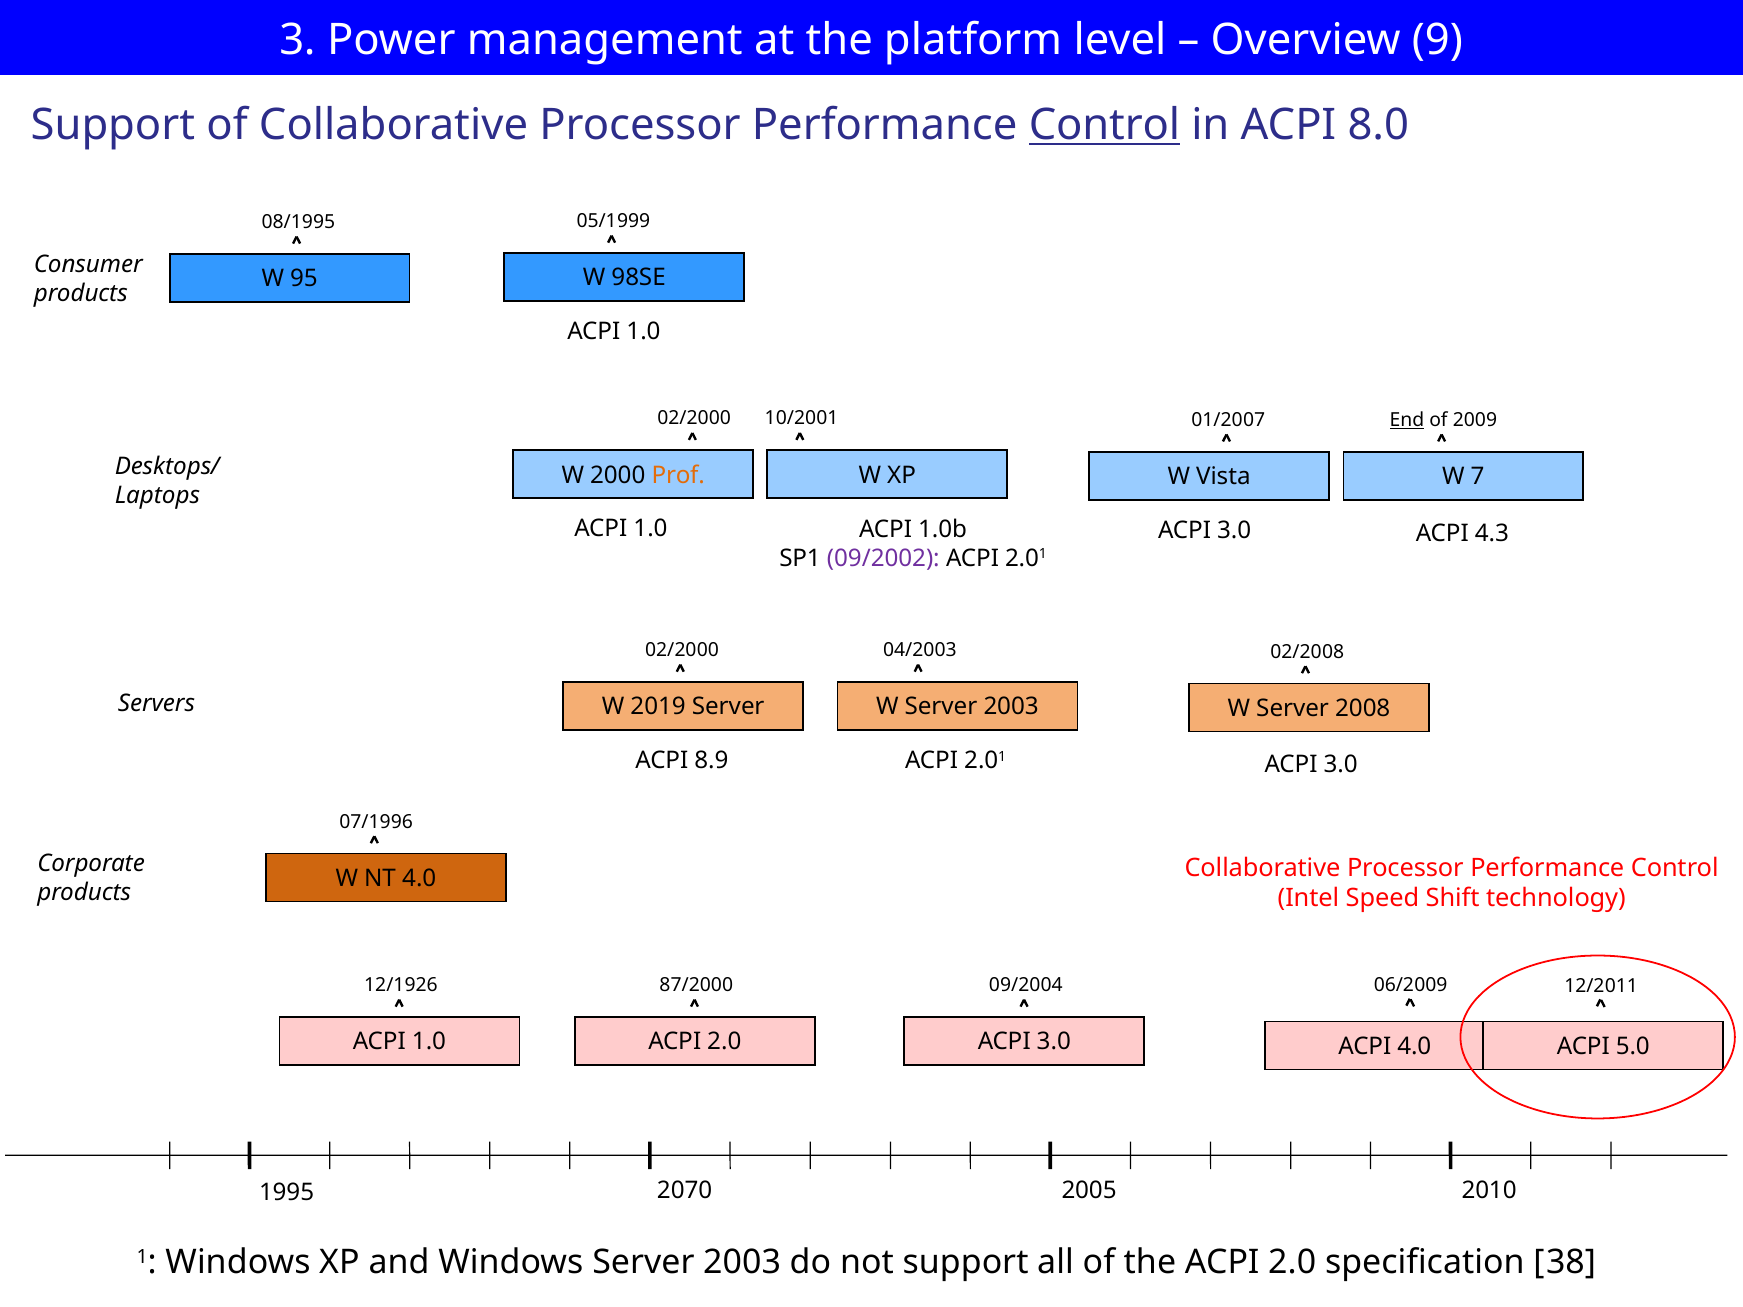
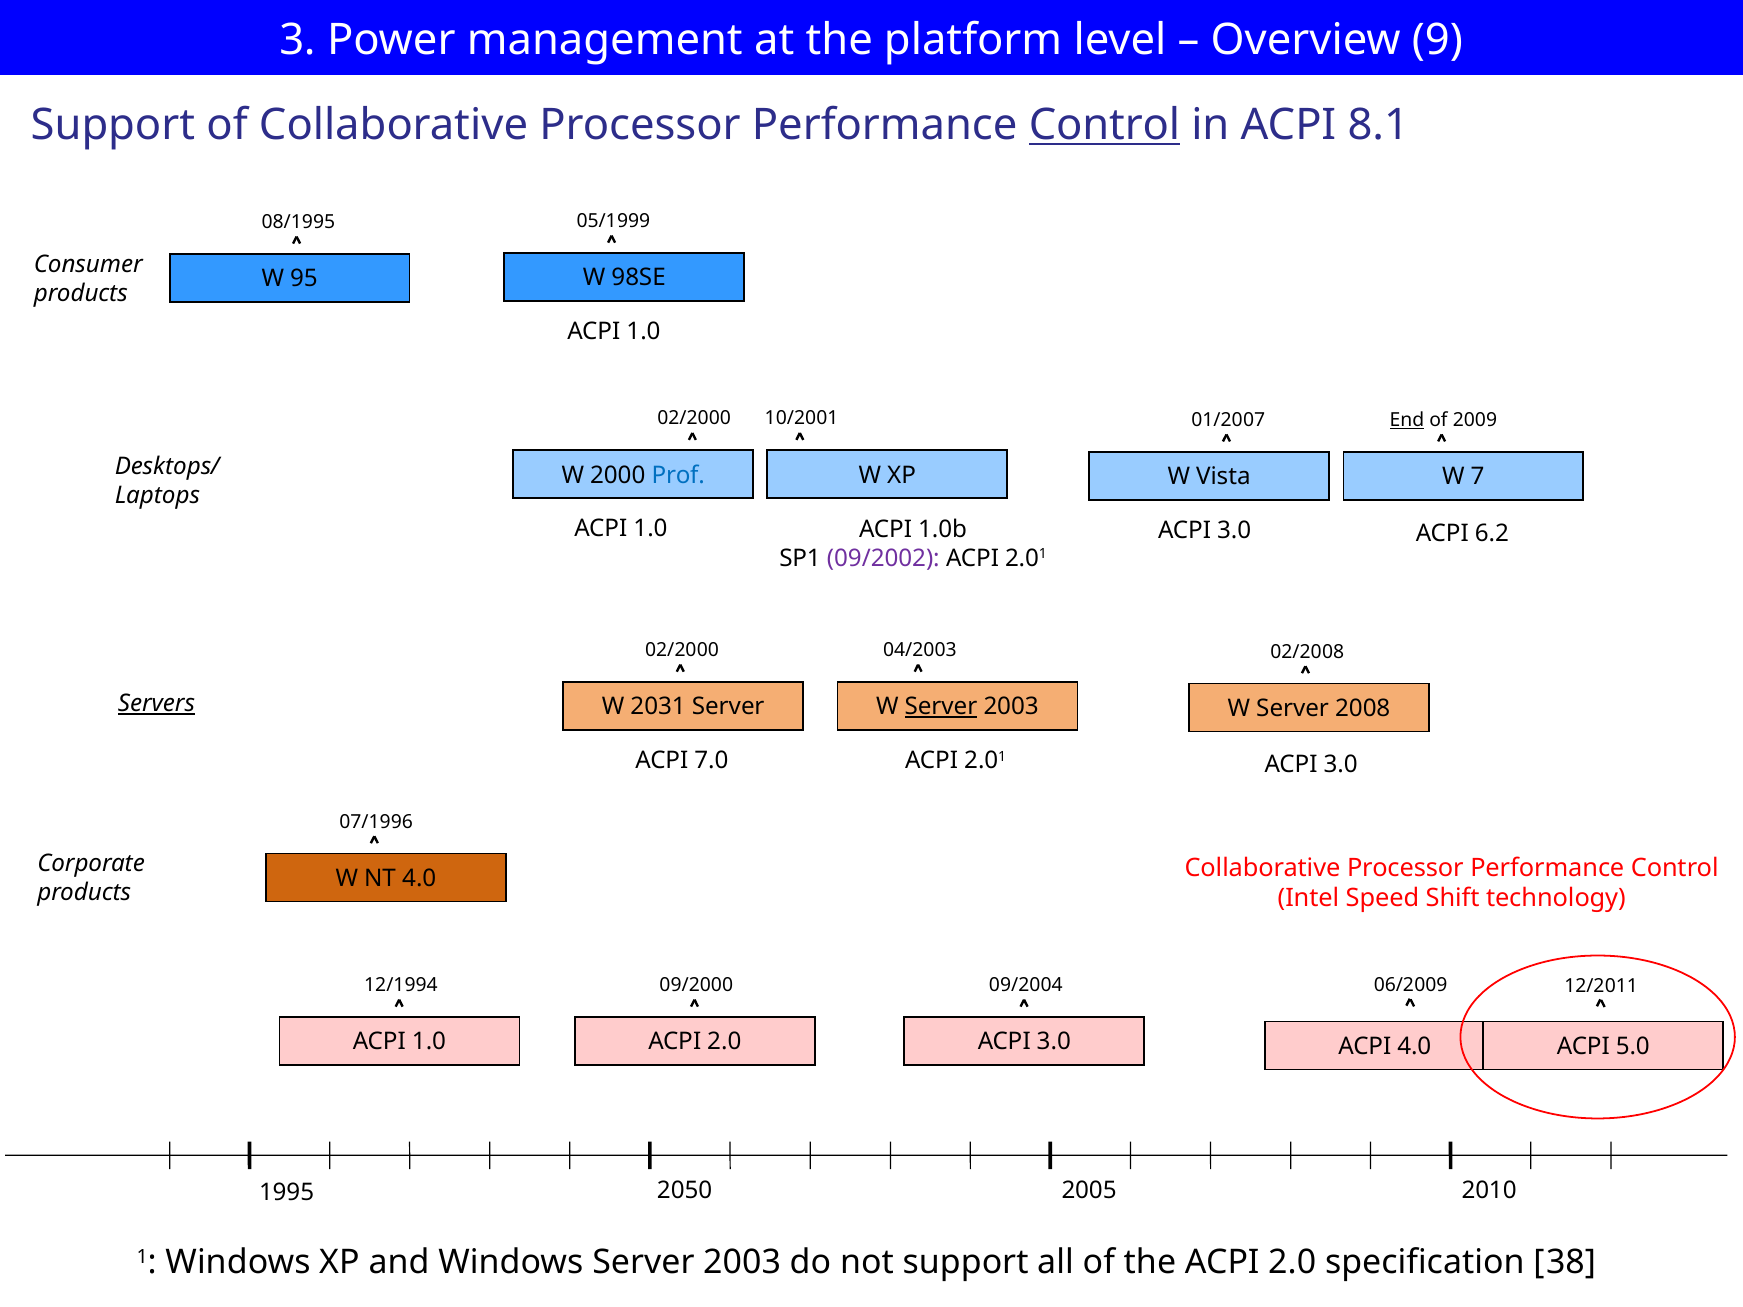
8.0: 8.0 -> 8.1 (1378, 125)
Prof colour: orange -> blue (678, 475)
4.3: 4.3 -> 6.2 (1492, 533)
Servers underline: none -> present (156, 704)
2019: 2019 -> 2031 (658, 707)
Server underline: none -> present (941, 707)
8.9: 8.9 -> 7.0 (711, 761)
12/1926: 12/1926 -> 12/1994 (401, 985)
87/2000: 87/2000 -> 09/2000 (696, 985)
2070: 2070 -> 2050 (685, 1191)
